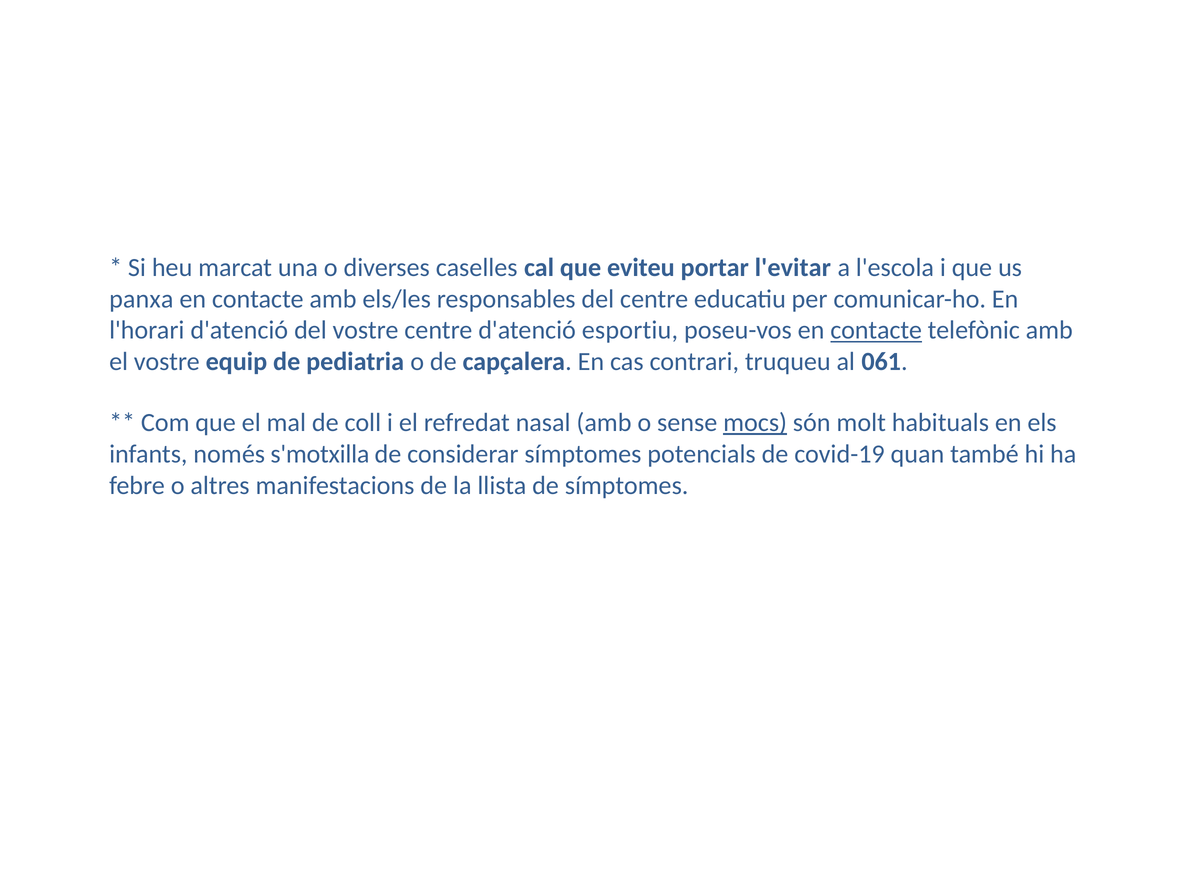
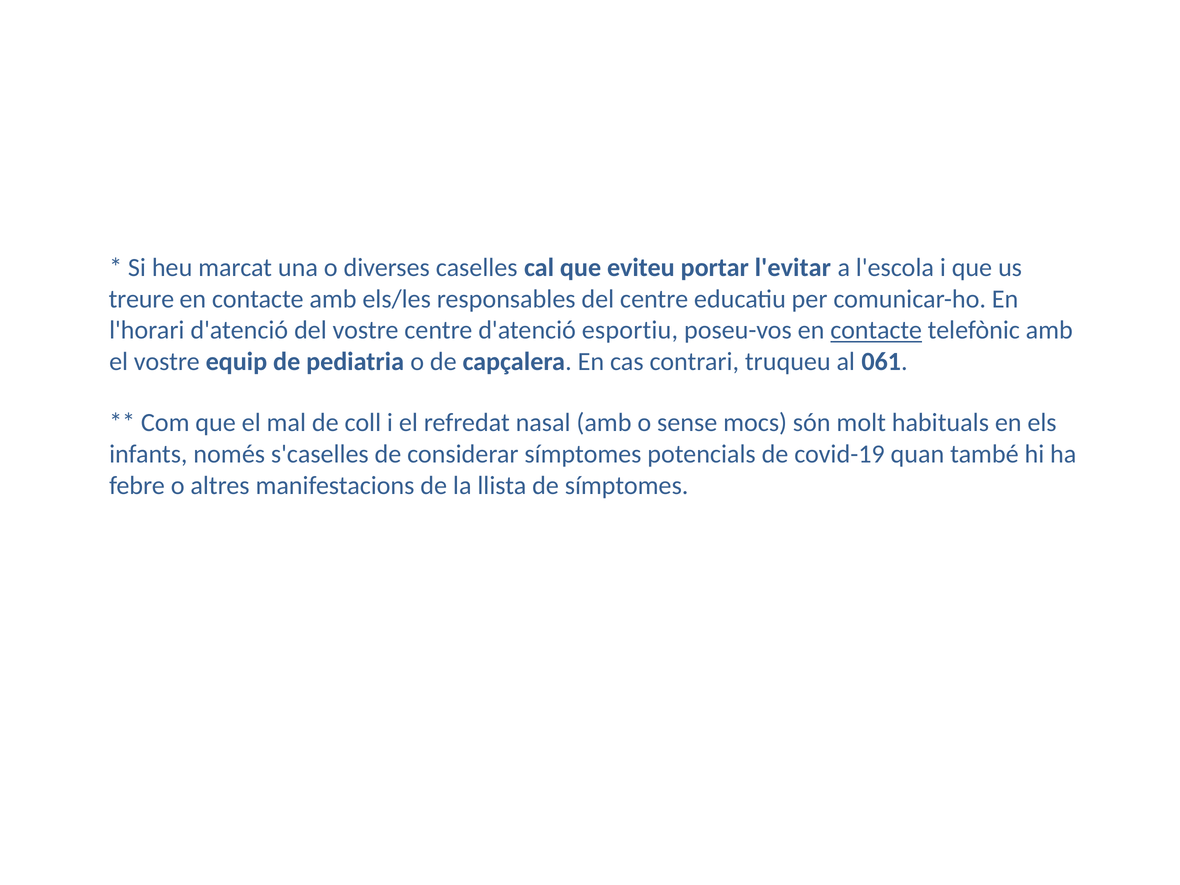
panxa: panxa -> treure (141, 299)
mocs underline: present -> none (755, 423)
s'motxilla: s'motxilla -> s'caselles (320, 454)
